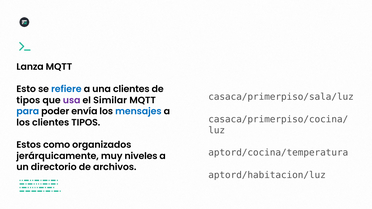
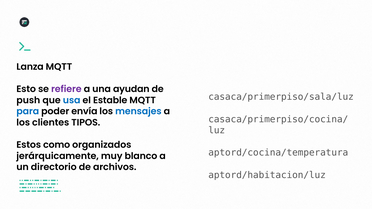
refiere colour: blue -> purple (66, 89)
una clientes: clientes -> ayudan (131, 89)
tipos: tipos -> push (28, 100)
usa colour: purple -> blue (72, 100)
Similar: Similar -> Estable (110, 100)
niveles: niveles -> blanco (141, 156)
